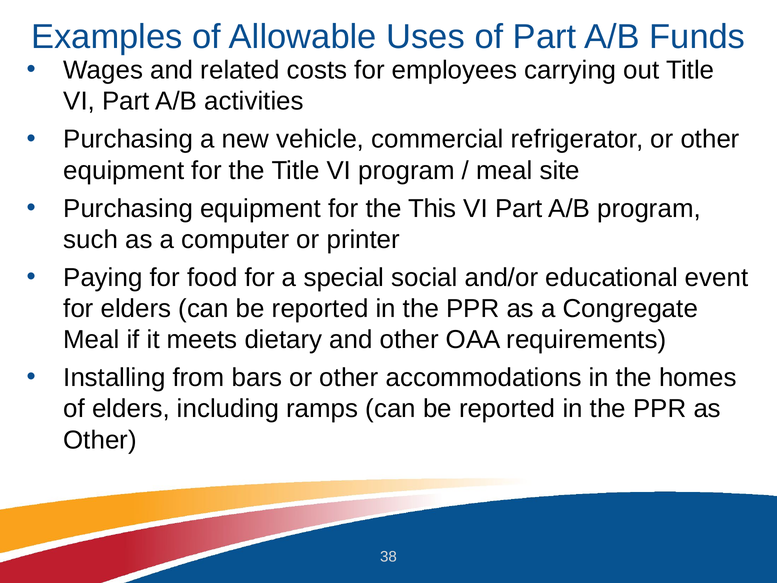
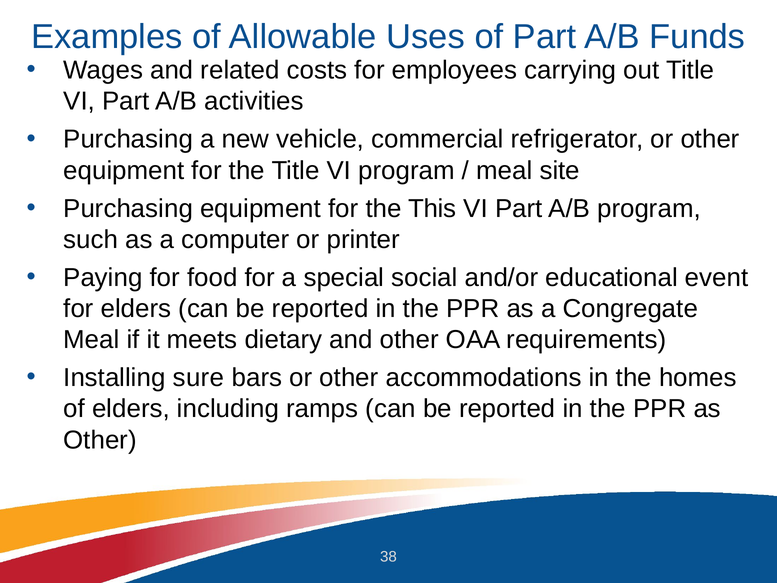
from: from -> sure (198, 378)
